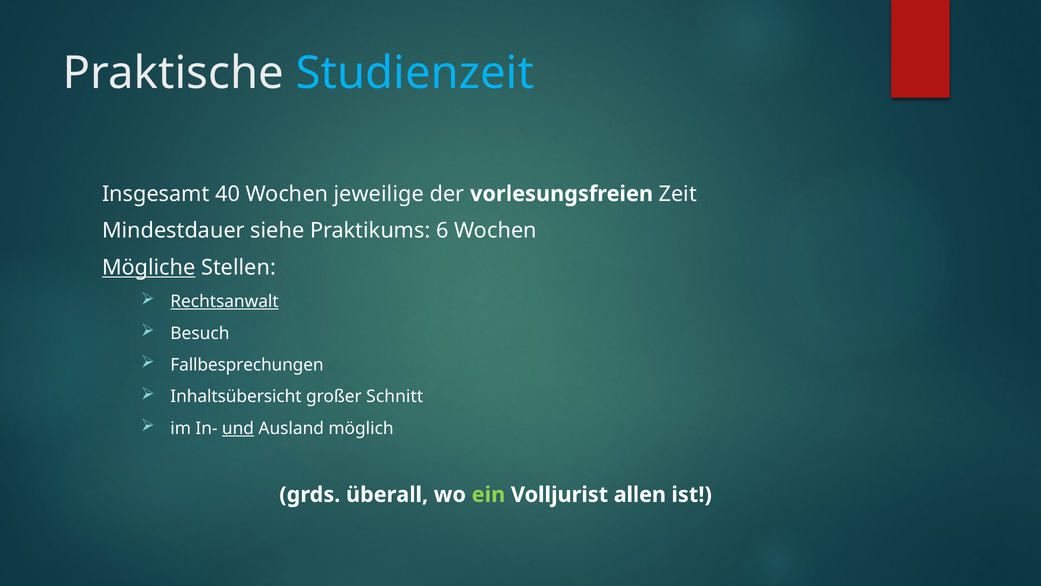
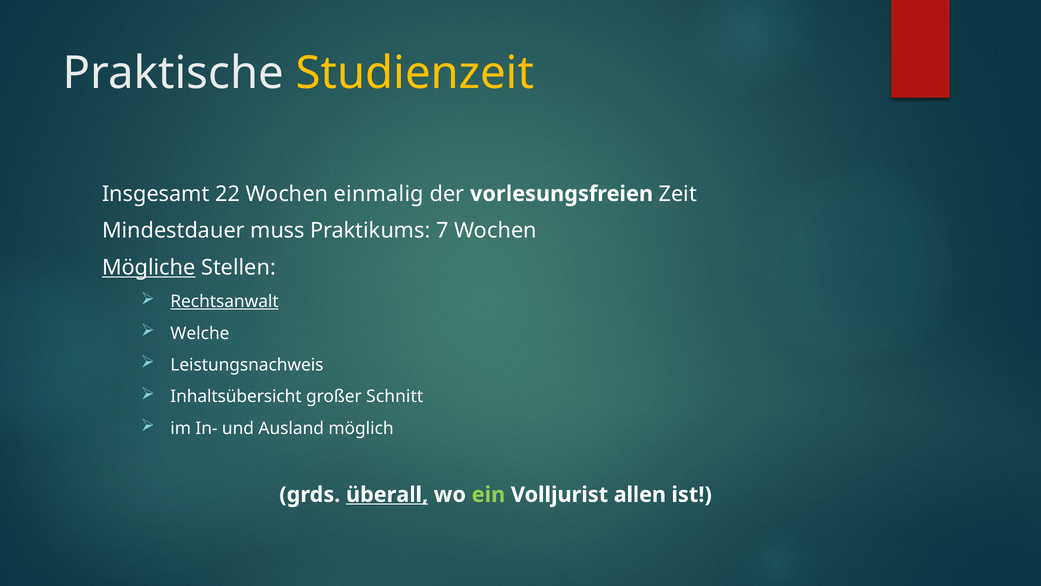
Studienzeit colour: light blue -> yellow (415, 73)
40: 40 -> 22 (228, 194)
jeweilige: jeweilige -> einmalig (379, 194)
siehe: siehe -> muss (277, 231)
6: 6 -> 7 (442, 231)
Besuch: Besuch -> Welche (200, 333)
Fallbesprechungen: Fallbesprechungen -> Leistungsnachweis (247, 365)
und underline: present -> none (238, 428)
überall underline: none -> present (387, 494)
